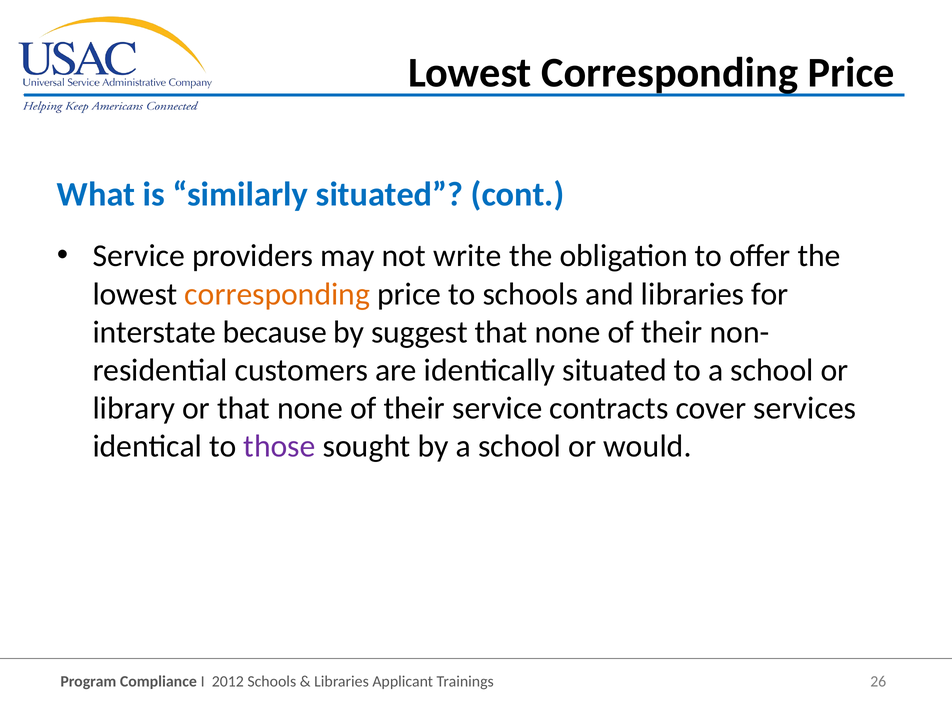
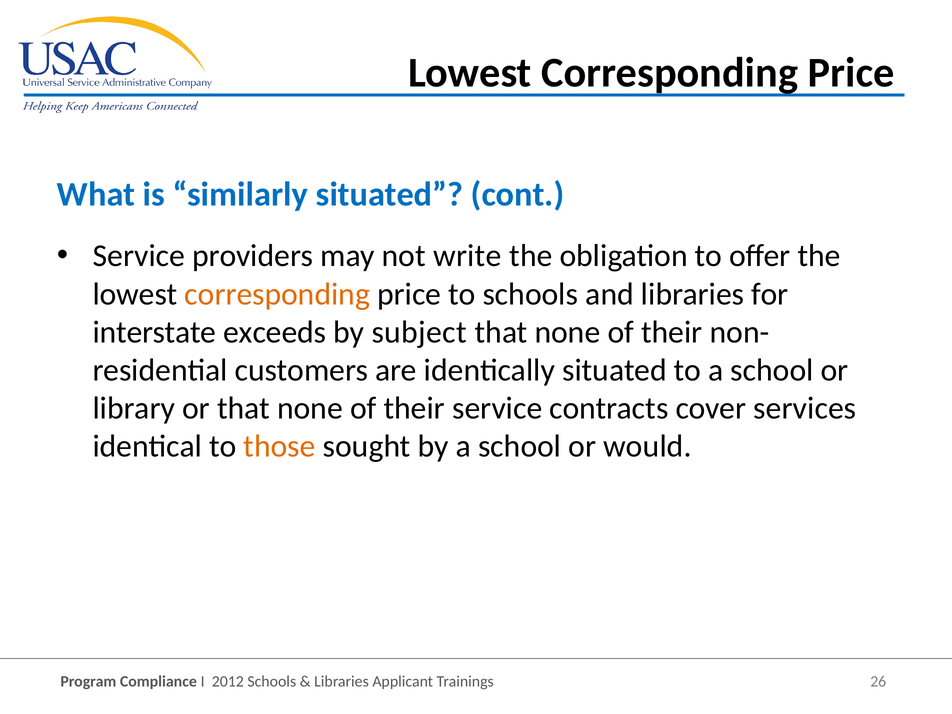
because: because -> exceeds (275, 332)
suggest: suggest -> subject (419, 332)
those colour: purple -> orange (280, 446)
